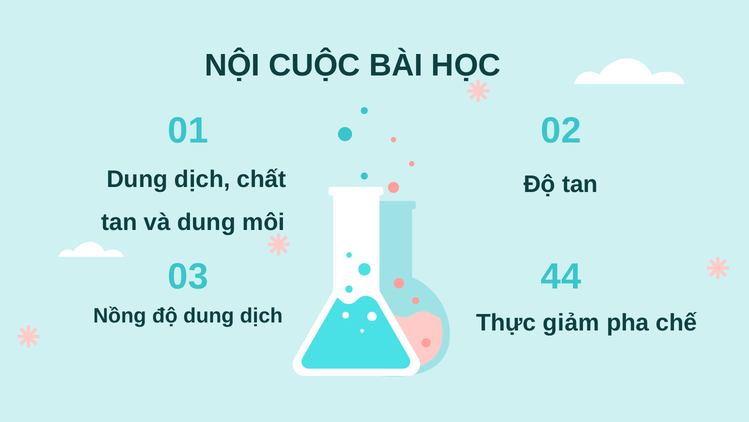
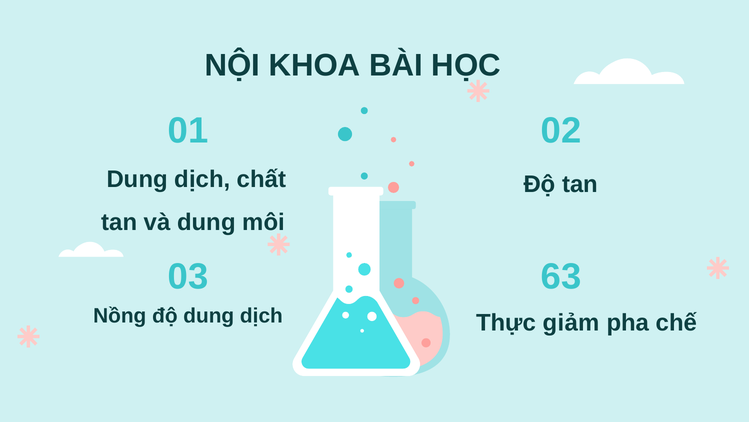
CUỘC: CUỘC -> KHOA (315, 65)
44: 44 -> 63 (561, 276)
